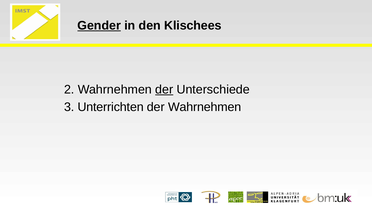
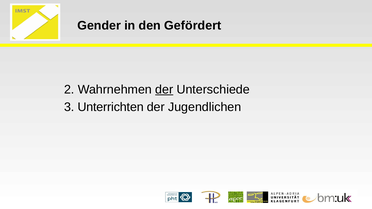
Gender underline: present -> none (99, 26)
Klischees: Klischees -> Gefördert (193, 26)
der Wahrnehmen: Wahrnehmen -> Jugendlichen (205, 107)
